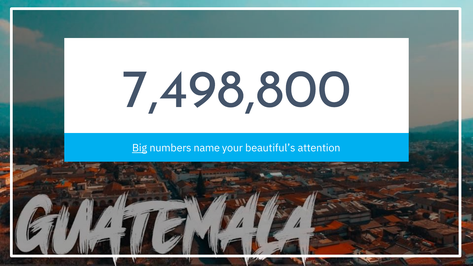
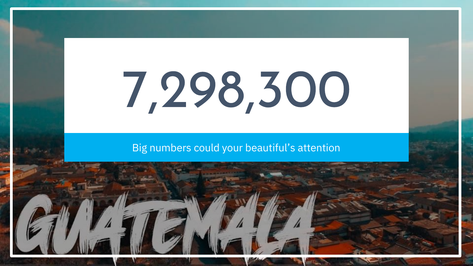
7,498,800: 7,498,800 -> 7,298,300 (236, 89)
Big underline: present -> none (140, 148)
name: name -> could (207, 148)
